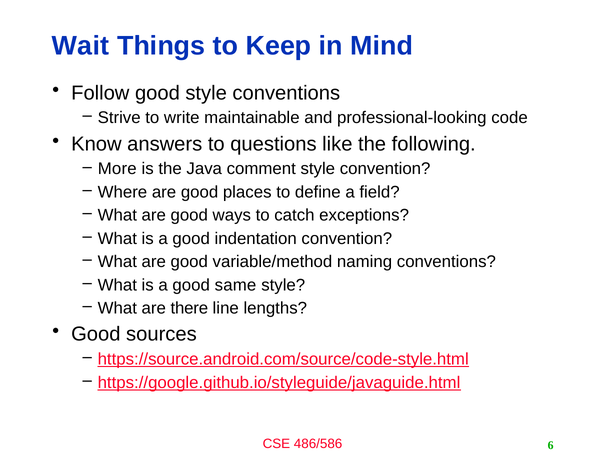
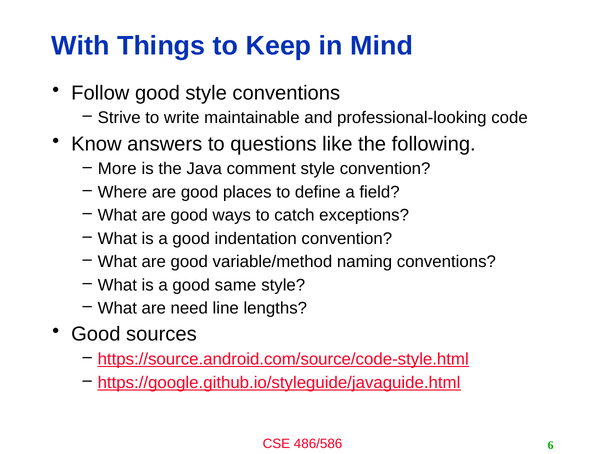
Wait: Wait -> With (81, 46)
there: there -> need (189, 308)
